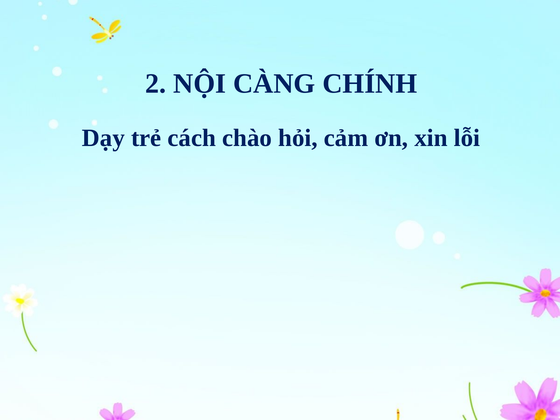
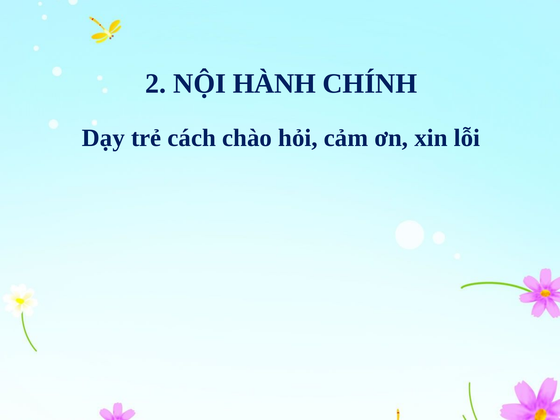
CÀNG: CÀNG -> HÀNH (274, 84)
